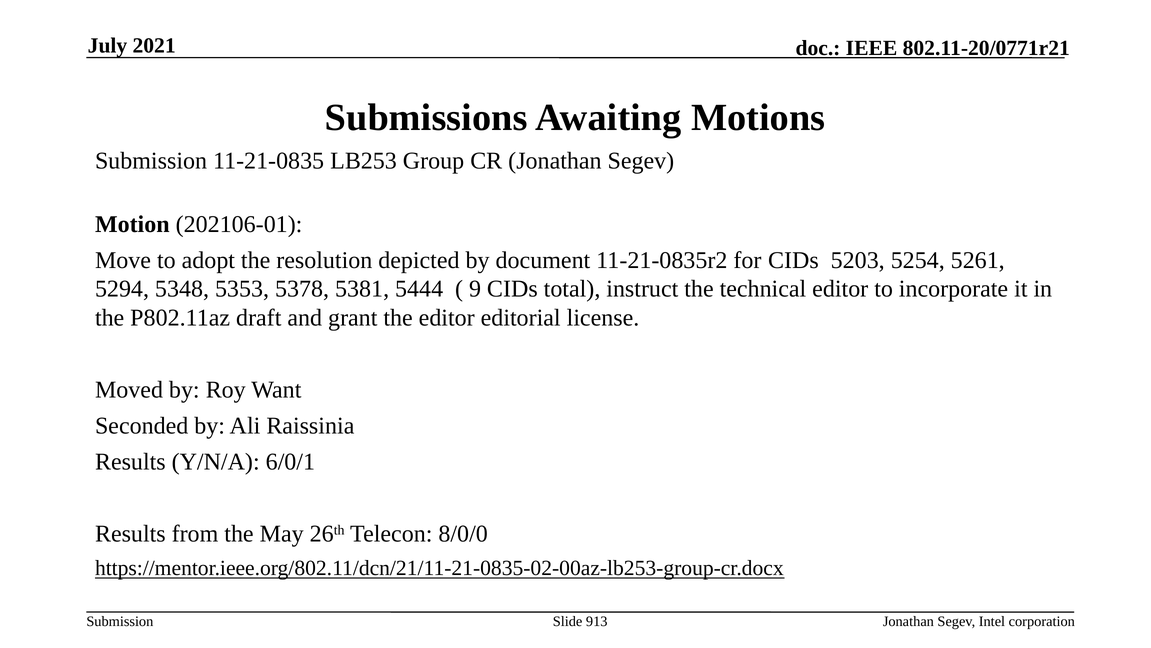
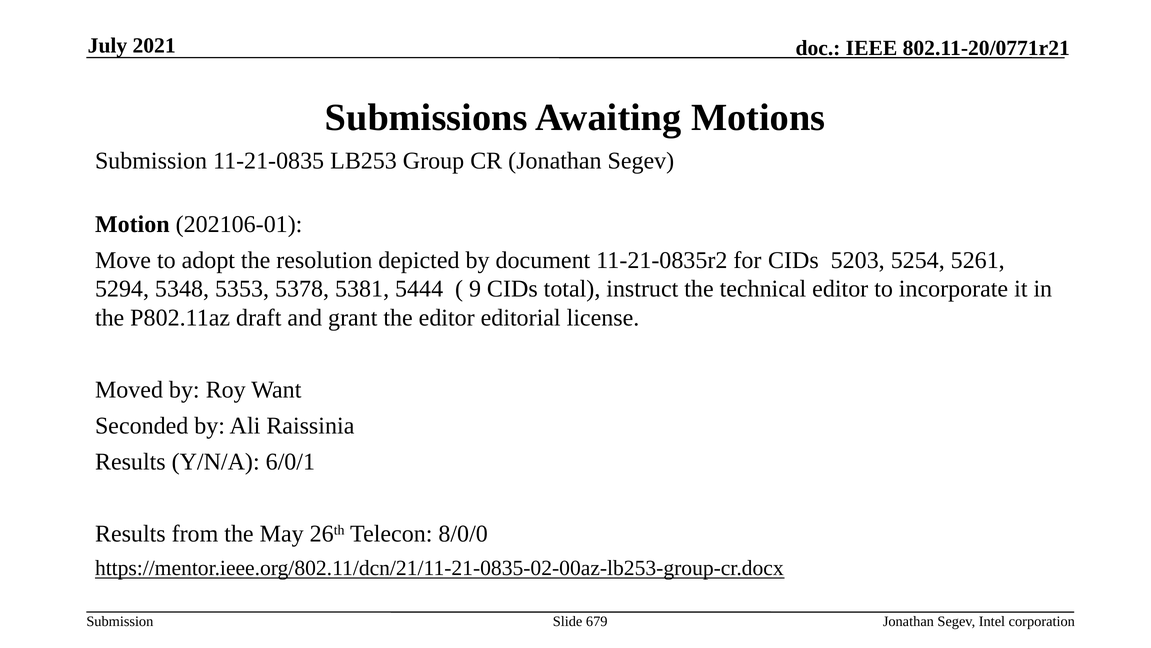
913: 913 -> 679 (597, 621)
